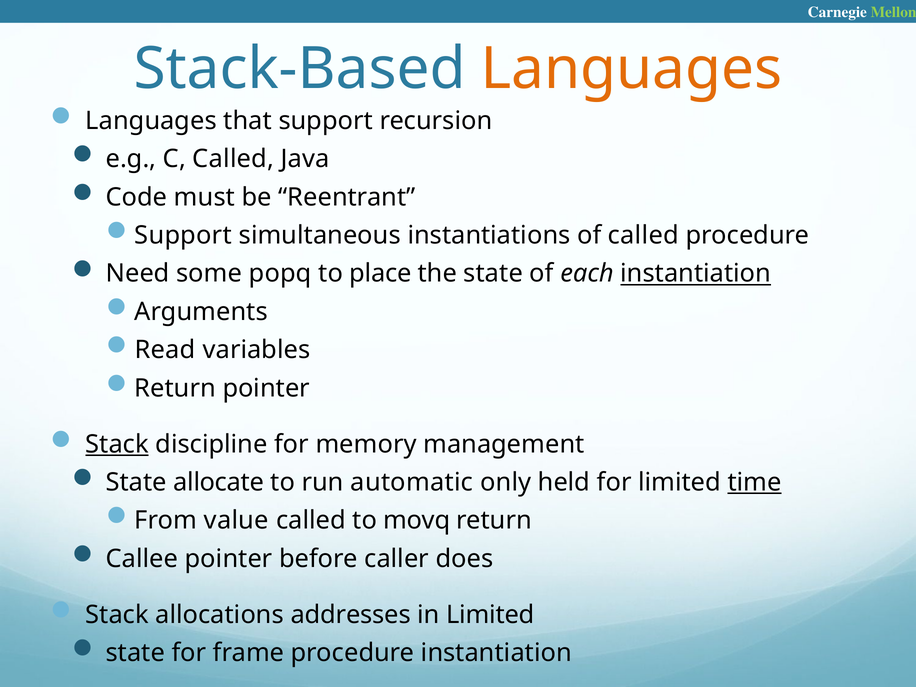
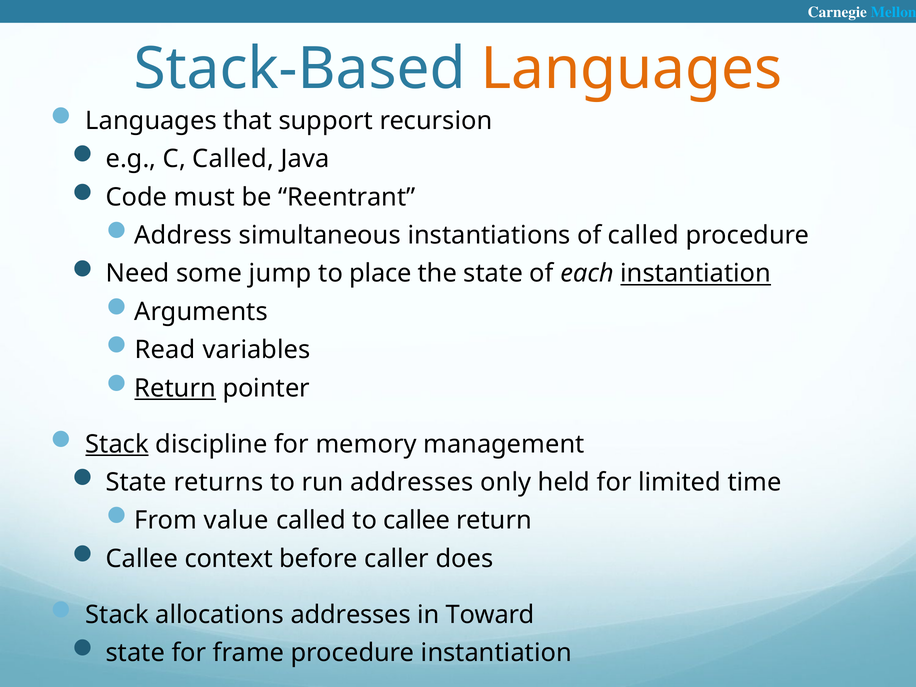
Mellon colour: light green -> light blue (894, 12)
Support: Support -> Address (183, 235)
popq: popq -> jump (280, 274)
Return underline: none -> present (175, 388)
allocate: allocate -> returns (218, 482)
run automatic: automatic -> addresses (412, 482)
time underline: present -> none (755, 482)
to movq: movq -> callee (417, 521)
Callee pointer: pointer -> context (229, 559)
in Limited: Limited -> Toward (490, 615)
